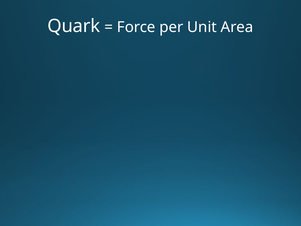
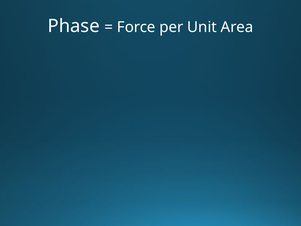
Quark: Quark -> Phase (74, 26)
